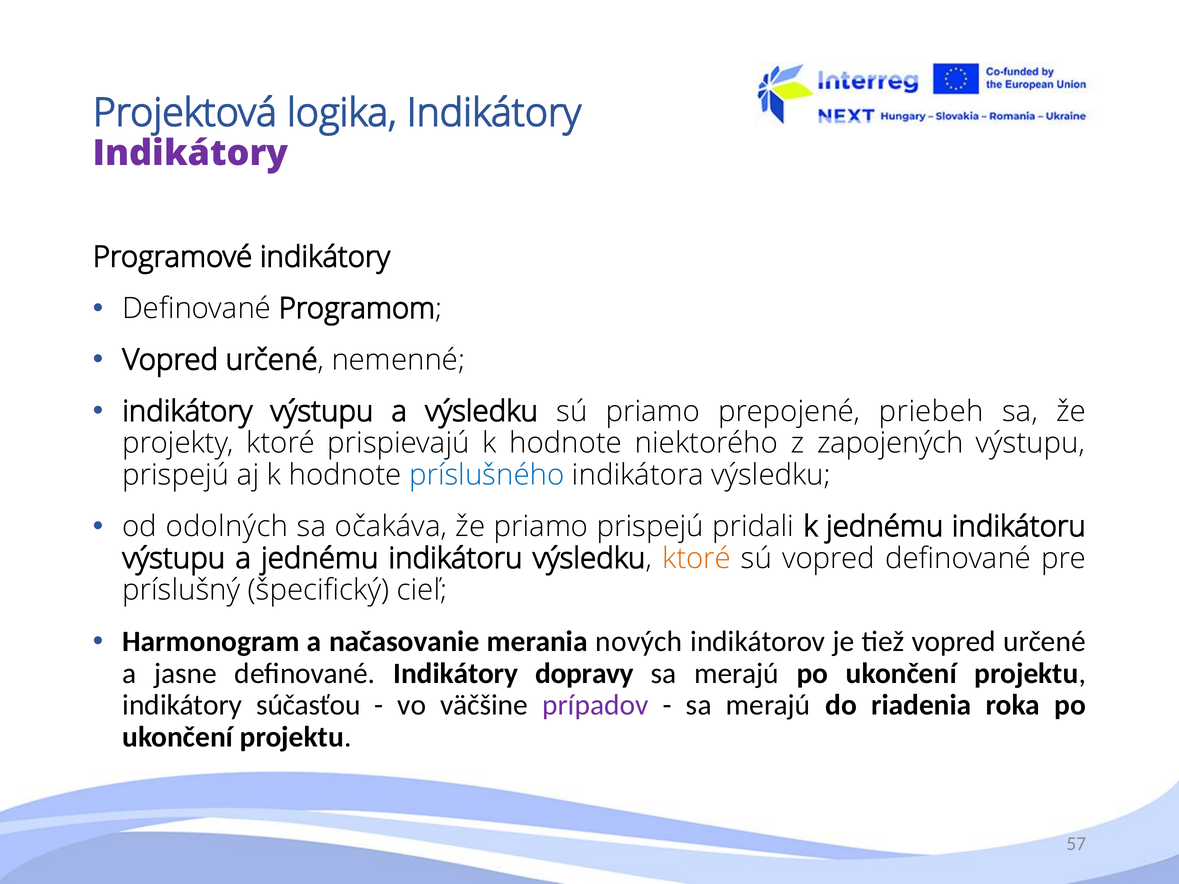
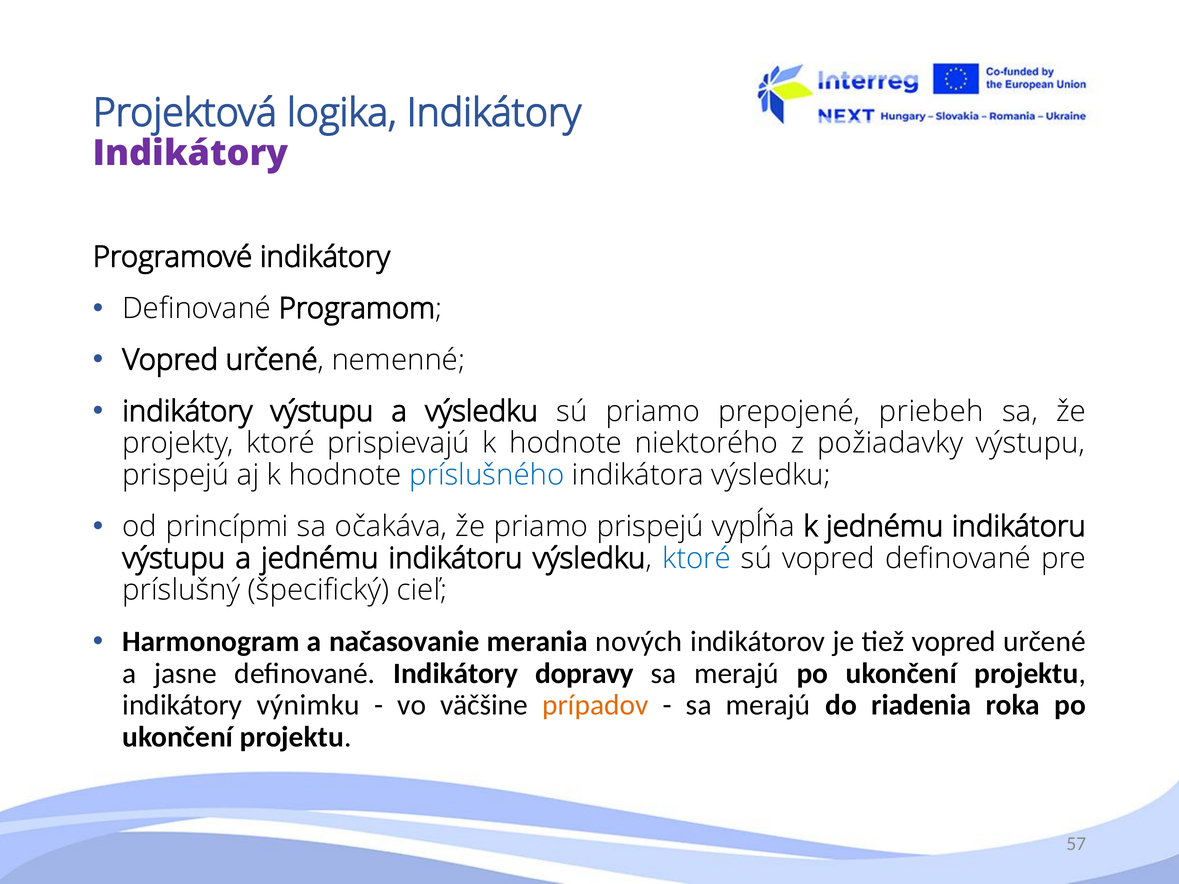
zapojených: zapojených -> požiadavky (890, 443)
odolných: odolných -> princípmi (227, 527)
pridali: pridali -> vypĺňa (753, 527)
ktoré colour: orange -> blue (697, 558)
súčasťou: súčasťou -> výnimku (308, 705)
prípadov colour: purple -> orange (595, 705)
